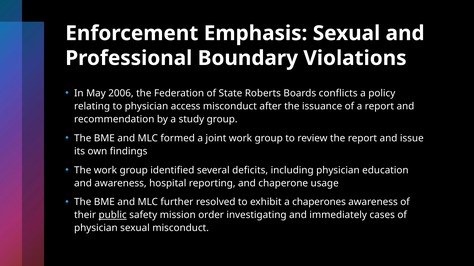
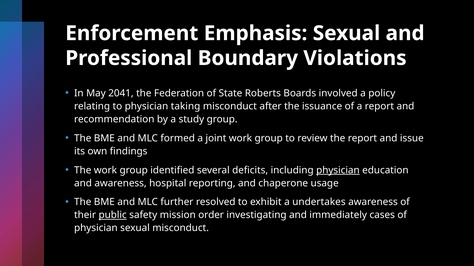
2006: 2006 -> 2041 (121, 94)
conflicts: conflicts -> involved (338, 94)
access: access -> taking (186, 107)
physician underline: none -> present (338, 171)
chaperones: chaperones -> undertakes (319, 203)
